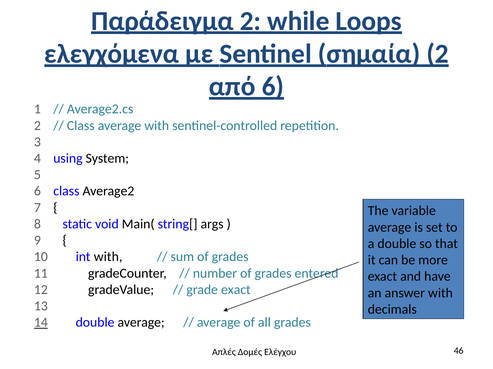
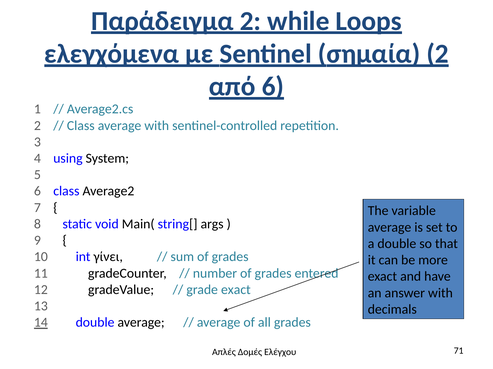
int with: with -> γίνει (108, 257)
46: 46 -> 71 (459, 352)
